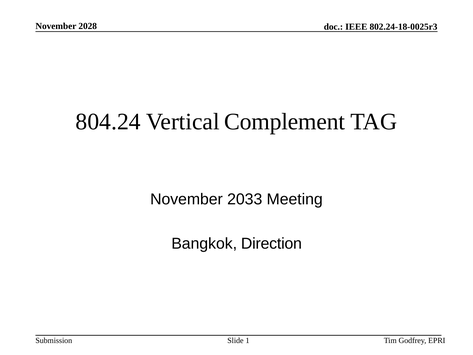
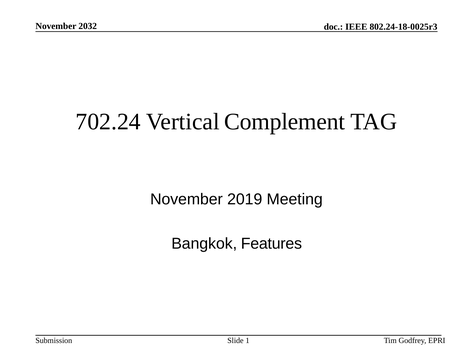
2028: 2028 -> 2032 (88, 26)
804.24: 804.24 -> 702.24 (108, 121)
2033: 2033 -> 2019 (245, 199)
Direction: Direction -> Features (271, 243)
